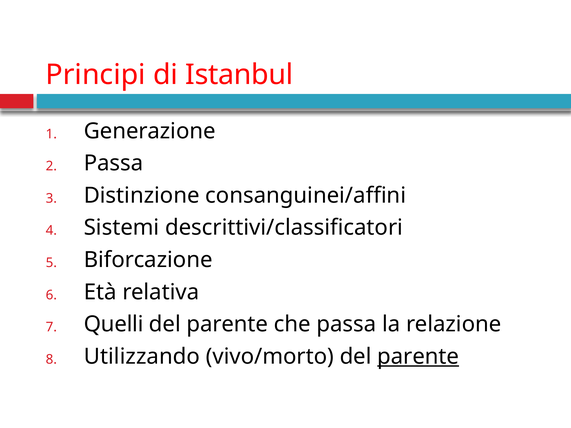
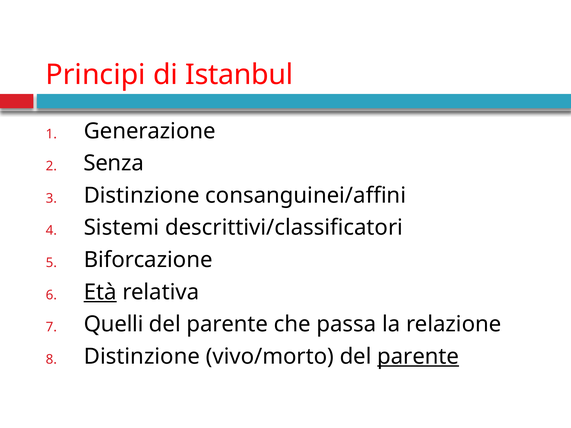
Passa: Passa -> Senza (114, 163)
Età underline: none -> present (100, 292)
Utilizzando: Utilizzando -> Distinzione (142, 357)
